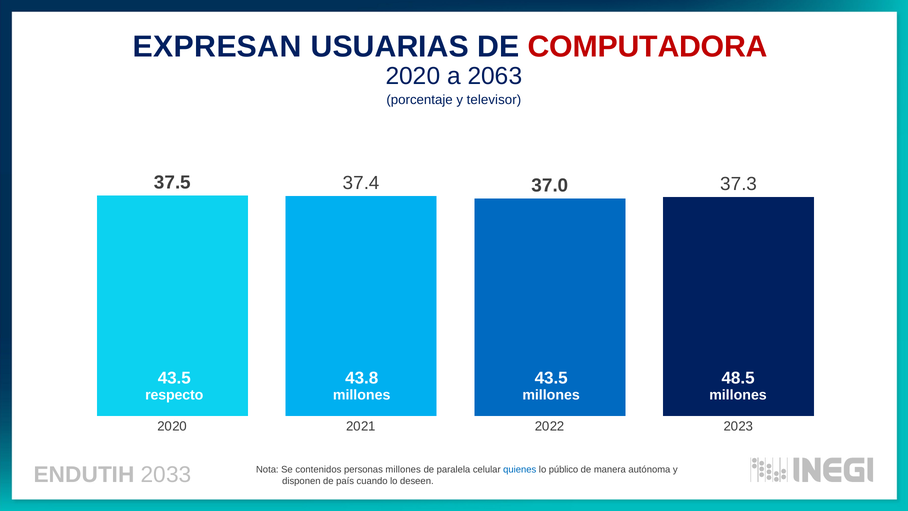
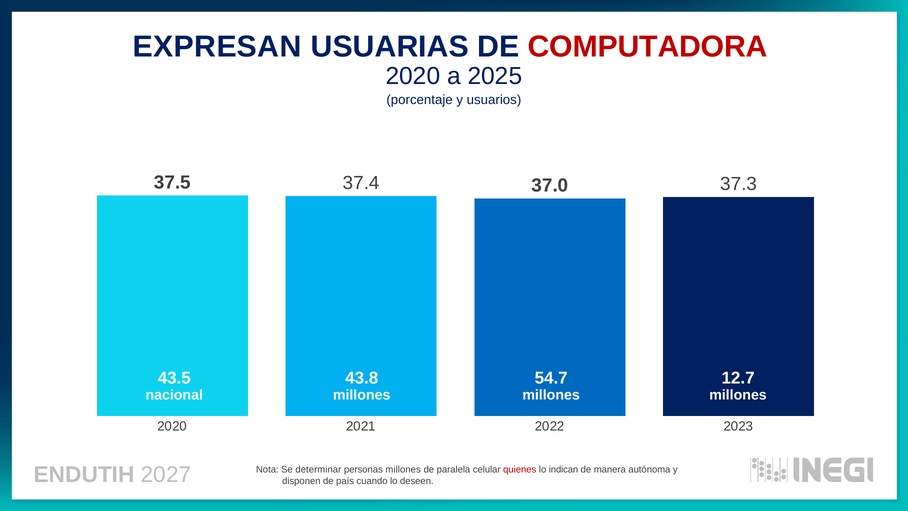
2063: 2063 -> 2025 (495, 76)
televisor: televisor -> usuarios (494, 100)
43.5: 43.5 -> 54.7 (551, 378)
48.5: 48.5 -> 12.7 (738, 378)
respecto: respecto -> nacional (174, 395)
2033: 2033 -> 2027 (166, 475)
contenidos: contenidos -> determinar (318, 469)
quienes colour: blue -> red (520, 469)
público: público -> indican (564, 469)
